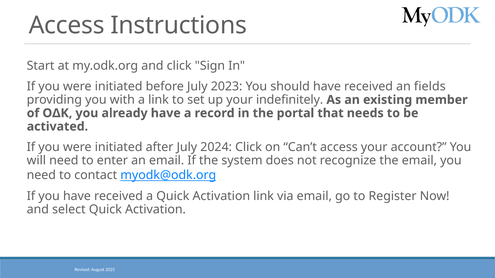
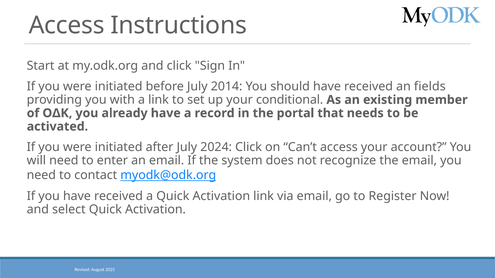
2023: 2023 -> 2014 (227, 87)
indefinitely: indefinitely -> conditional (290, 100)
